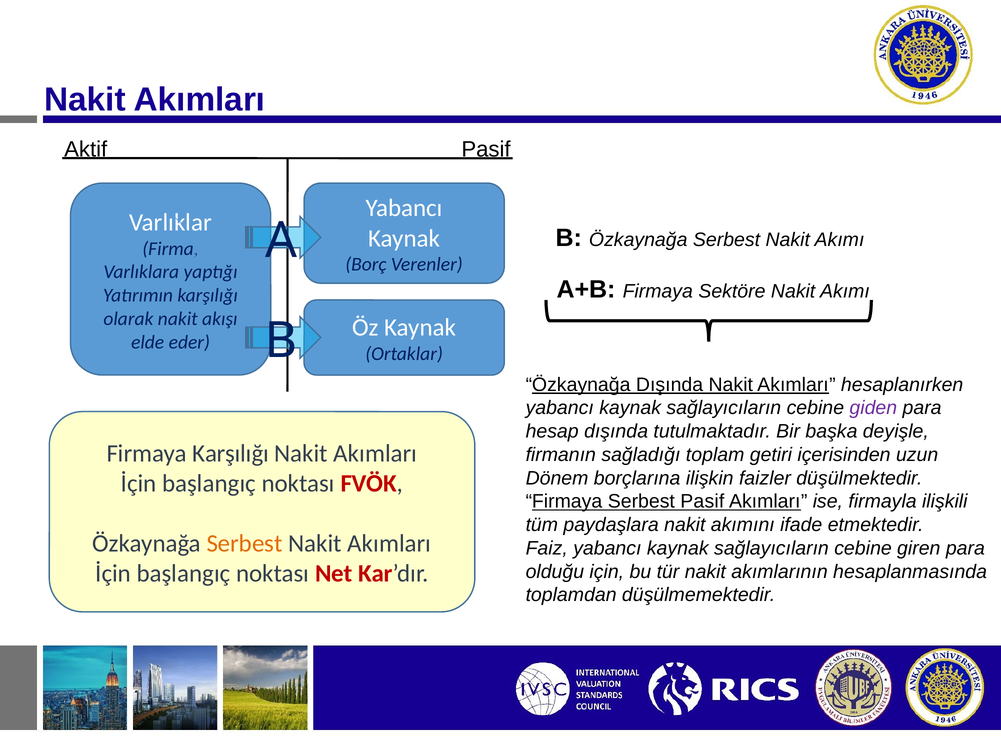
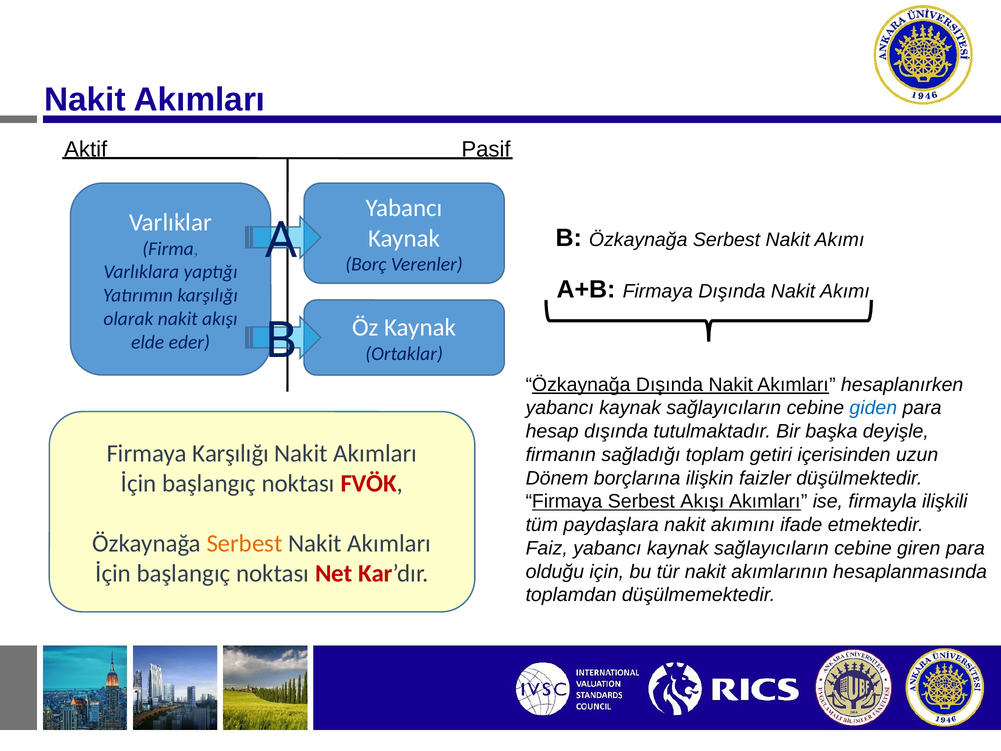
Firmaya Sektöre: Sektöre -> Dışında (732, 291)
giden colour: purple -> blue (873, 408)
Serbest Pasif: Pasif -> Akışı (702, 501)
